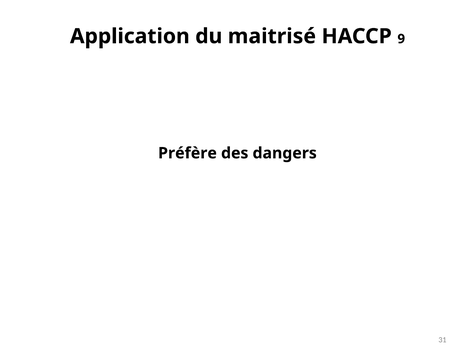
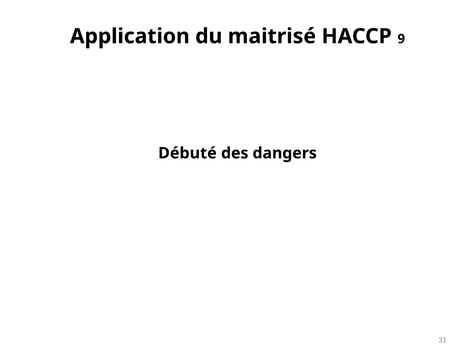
Préfère: Préfère -> Débuté (187, 153)
